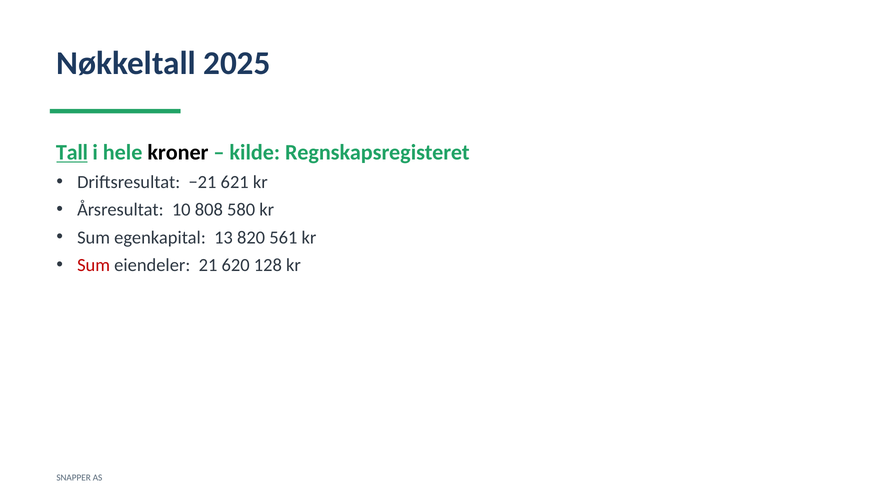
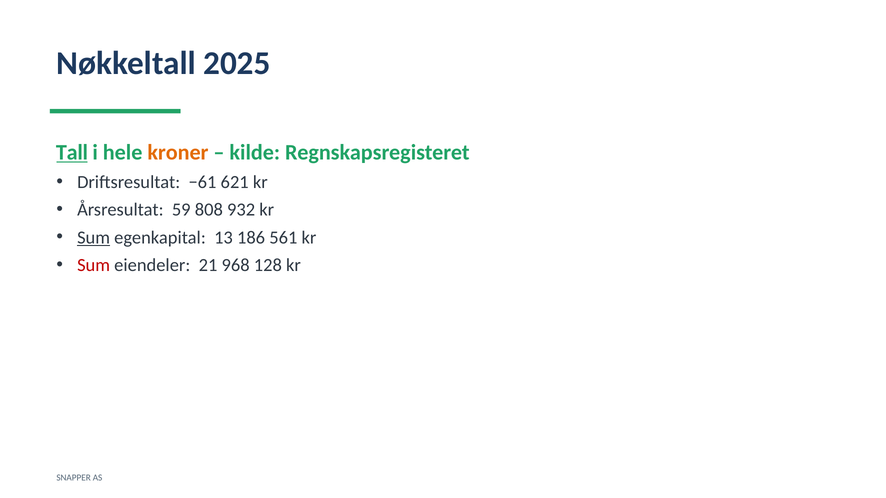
kroner colour: black -> orange (178, 153)
−21: −21 -> −61 (202, 182)
10: 10 -> 59 (181, 210)
580: 580 -> 932 (241, 210)
Sum underline: none -> present (94, 238)
820: 820 -> 186 (251, 238)
620: 620 -> 968 (236, 265)
